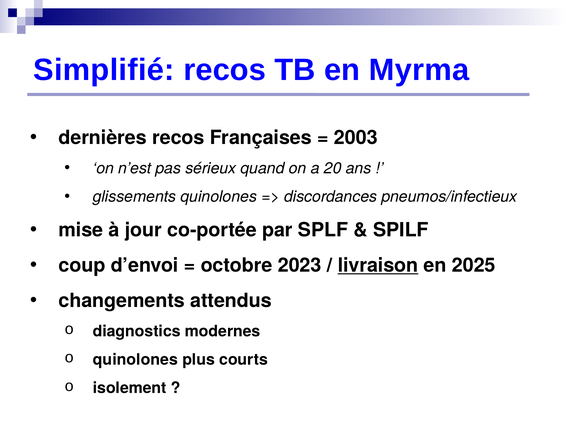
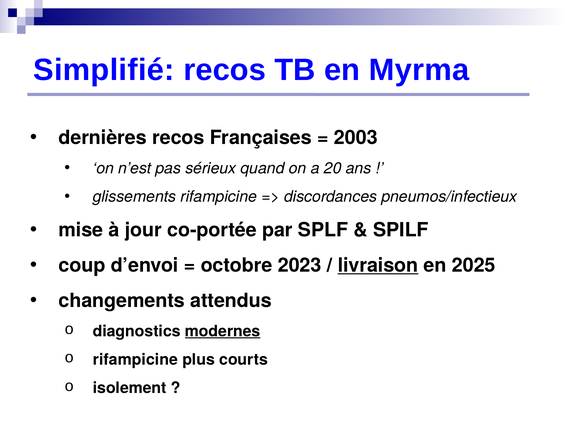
glissements quinolones: quinolones -> rifampicine (219, 197)
modernes underline: none -> present (223, 331)
quinolones: quinolones -> rifampicine (135, 360)
